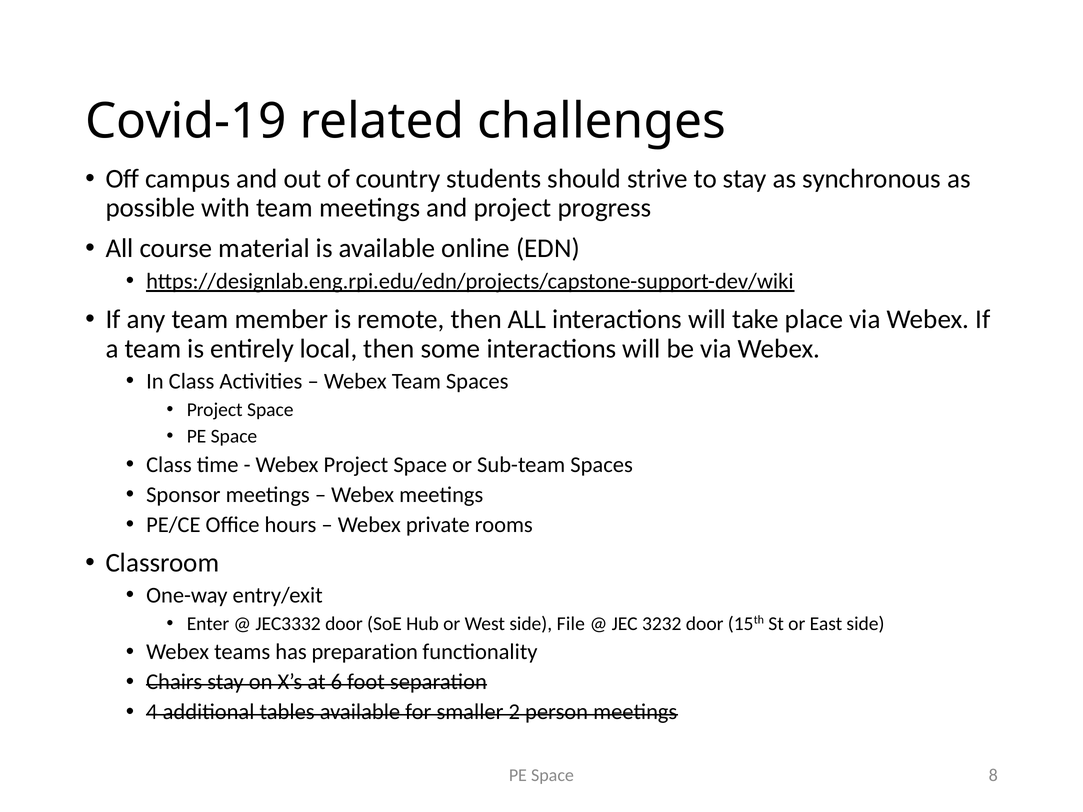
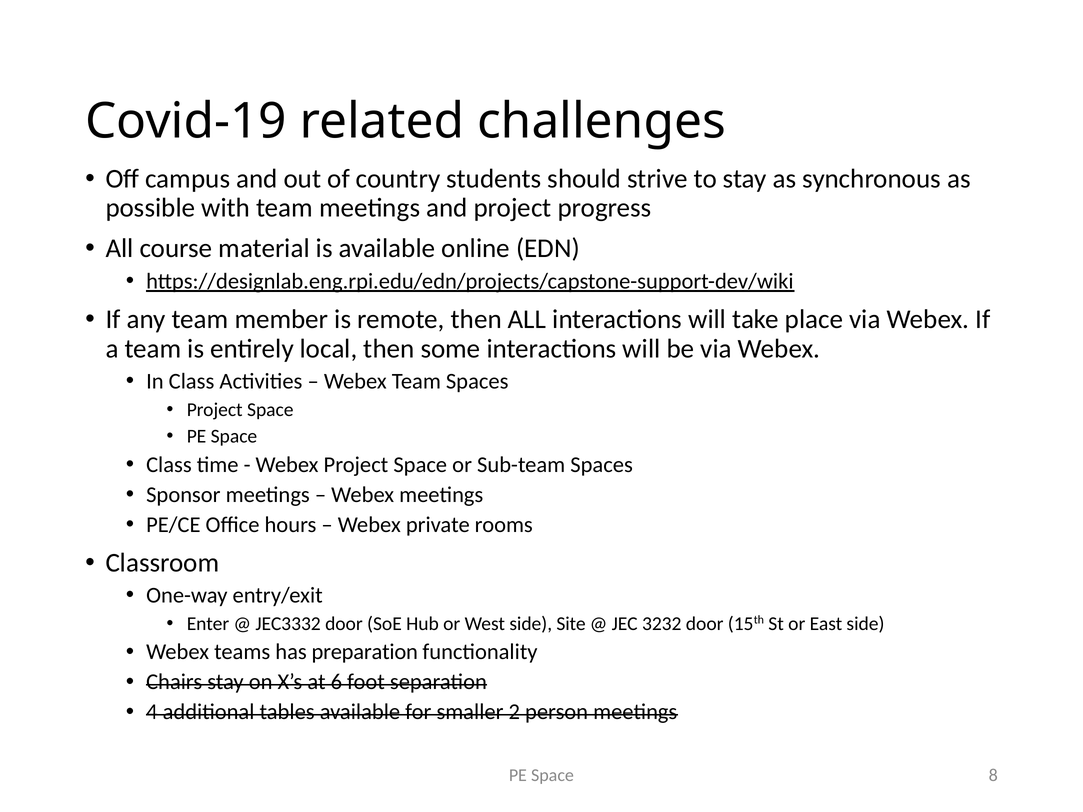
File: File -> Site (571, 624)
